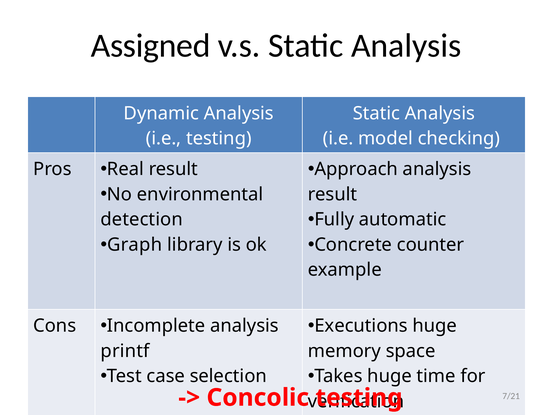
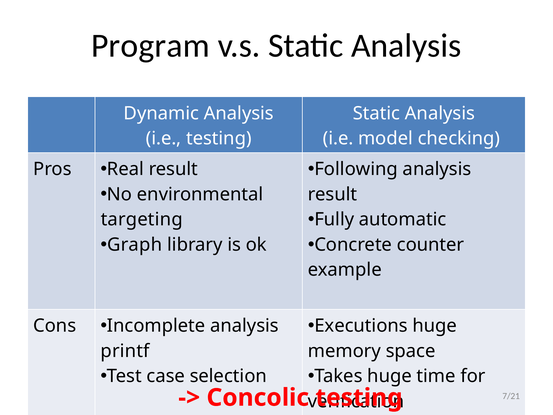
Assigned: Assigned -> Program (150, 46)
Approach: Approach -> Following (356, 169)
detection: detection -> targeting (142, 219)
